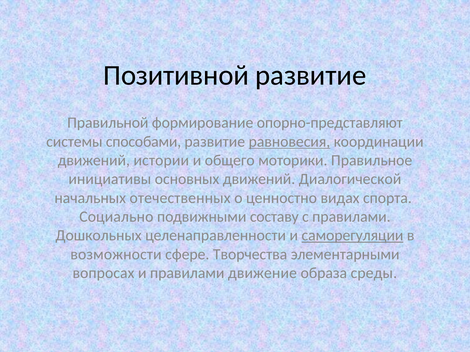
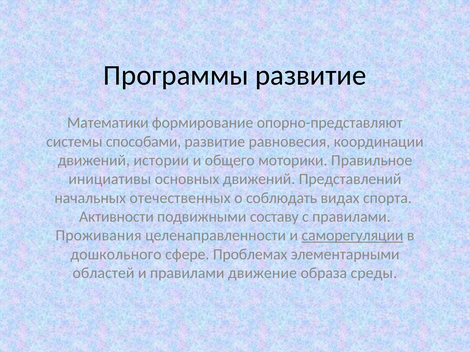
Позитивной: Позитивной -> Программы (176, 75)
Правильной: Правильной -> Математики (108, 123)
равновесия underline: present -> none (289, 142)
Диалогической: Диалогической -> Представлений (350, 179)
ценностно: ценностно -> соблюдать (282, 198)
Социально: Социально -> Активности (116, 217)
Дошкольных: Дошкольных -> Проживания (99, 236)
возможности: возможности -> дошкольного (116, 255)
Творчества: Творчества -> Проблемах (250, 255)
вопросах: вопросах -> областей (103, 273)
